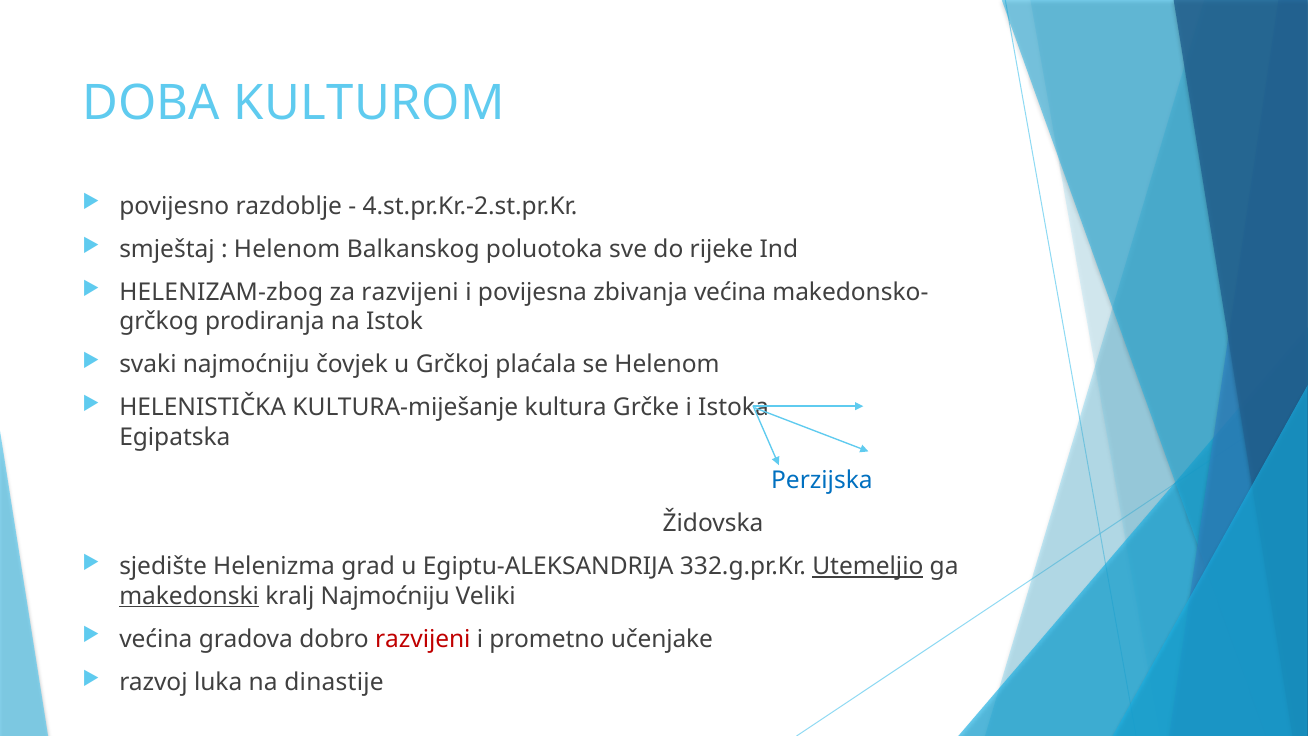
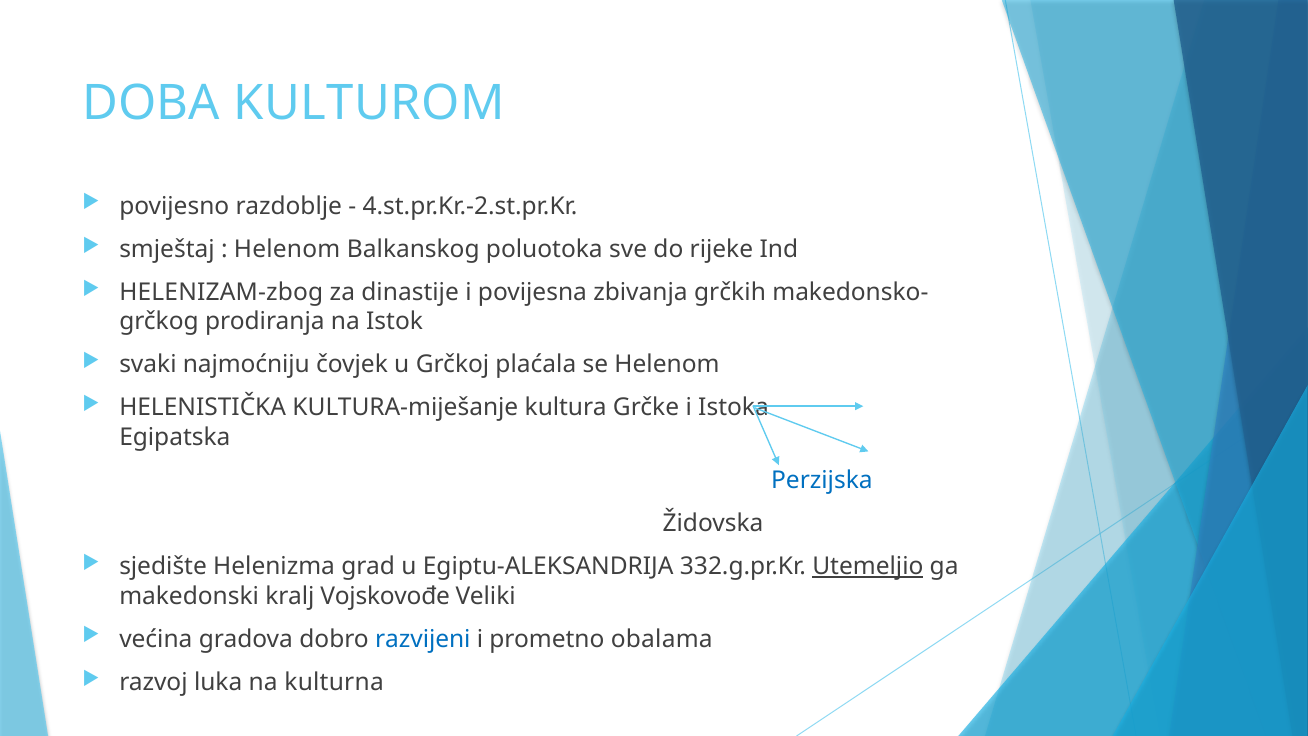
za razvijeni: razvijeni -> dinastije (410, 292)
zbivanja većina: većina -> grčkih (730, 292)
makedonski underline: present -> none (189, 596)
kralj Najmoćniju: Najmoćniju -> Vojskovođe (385, 596)
razvijeni colour: red -> blue (423, 639)
učenjake: učenjake -> obalama (662, 639)
dinastije: dinastije -> kulturna (334, 682)
